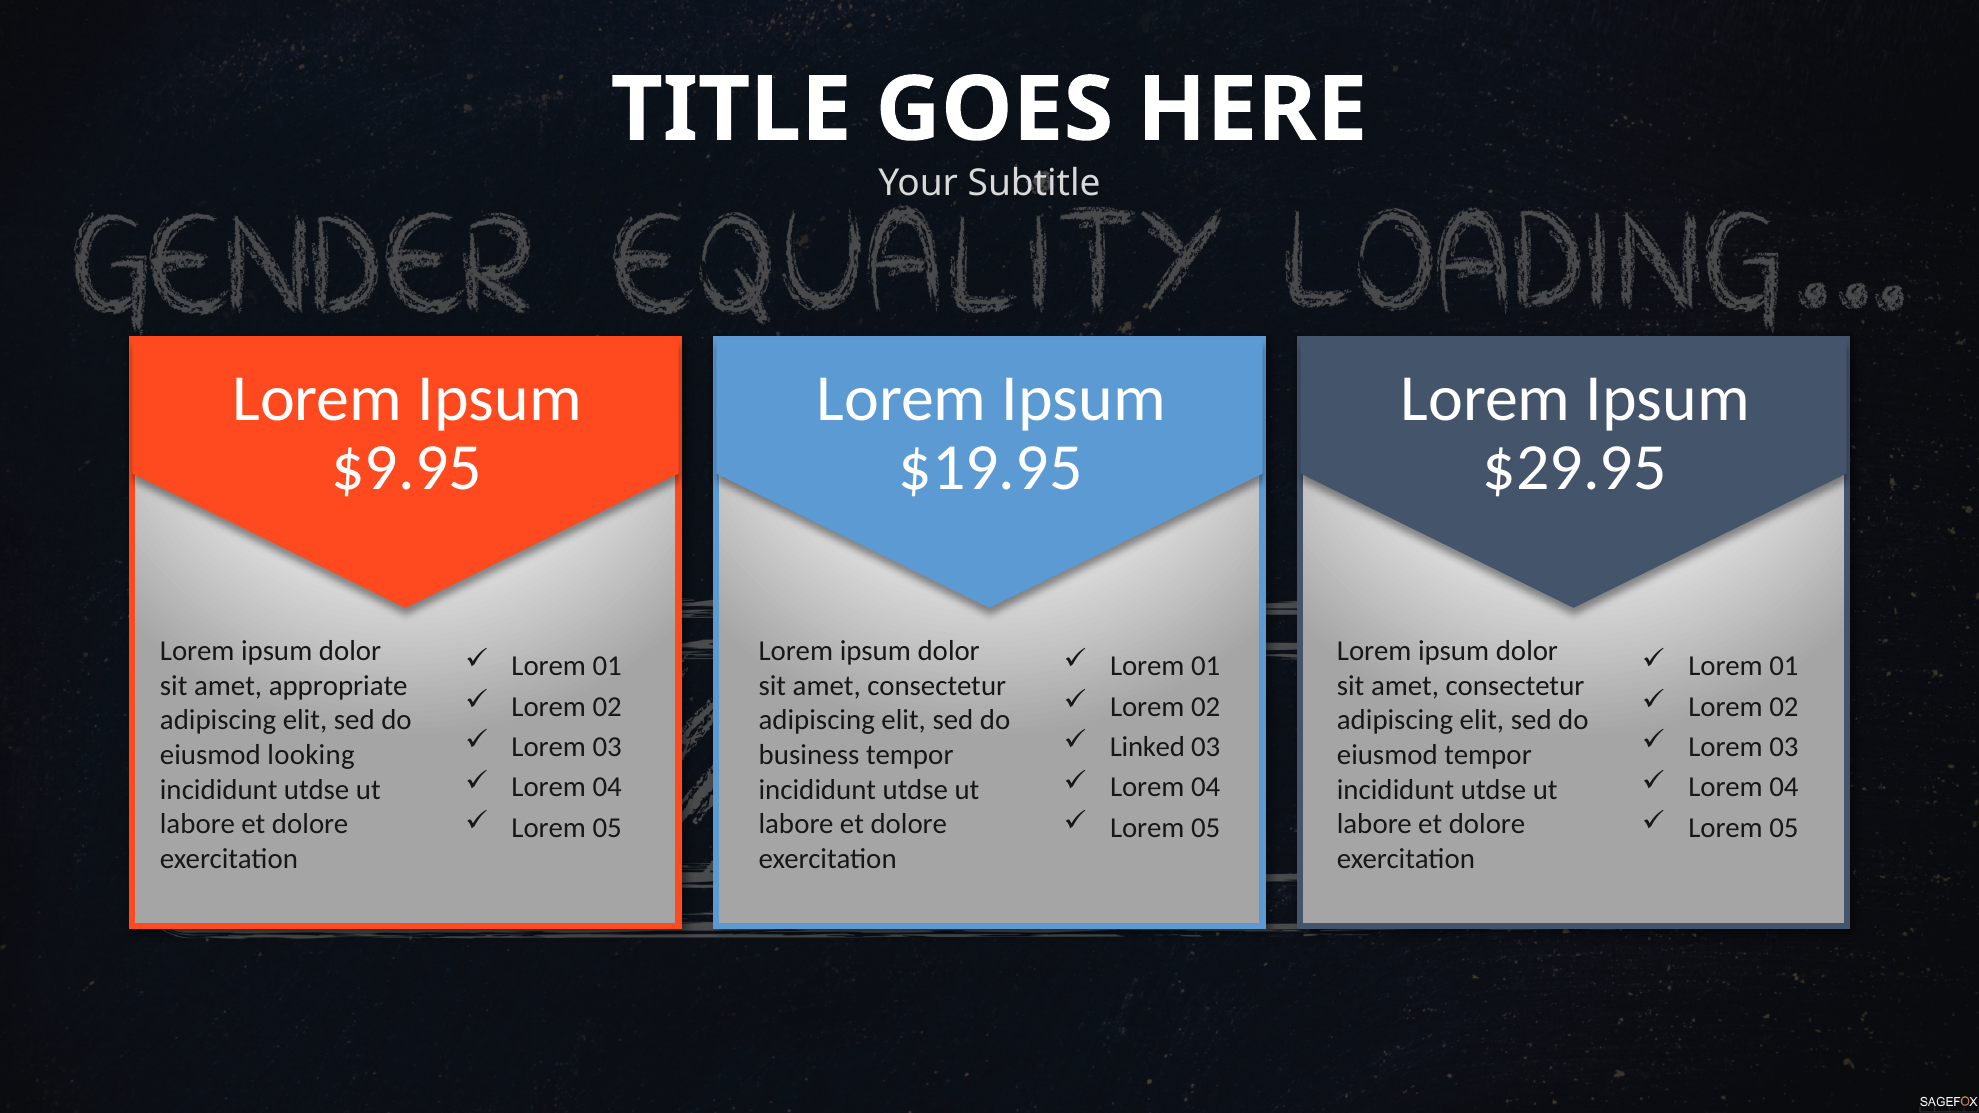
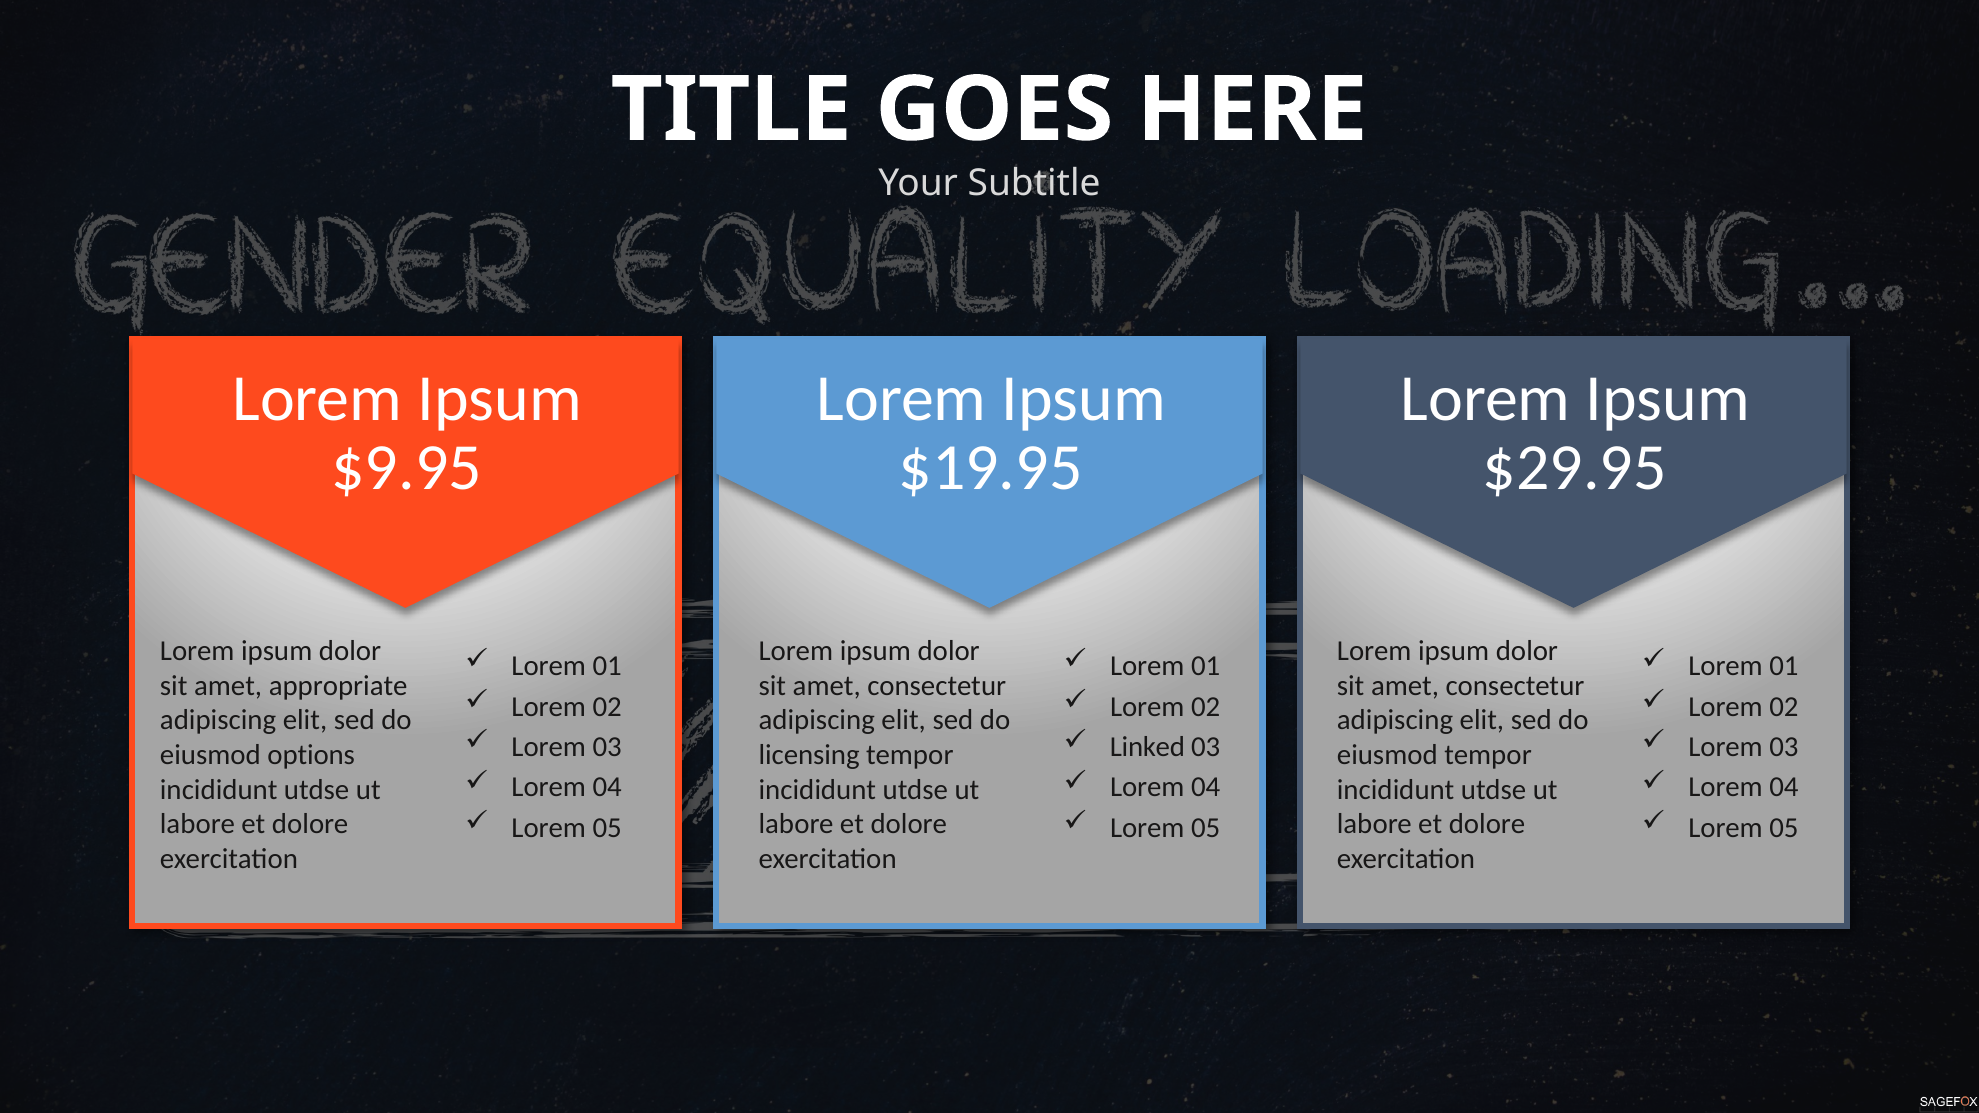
looking: looking -> options (311, 755)
business: business -> licensing (809, 755)
